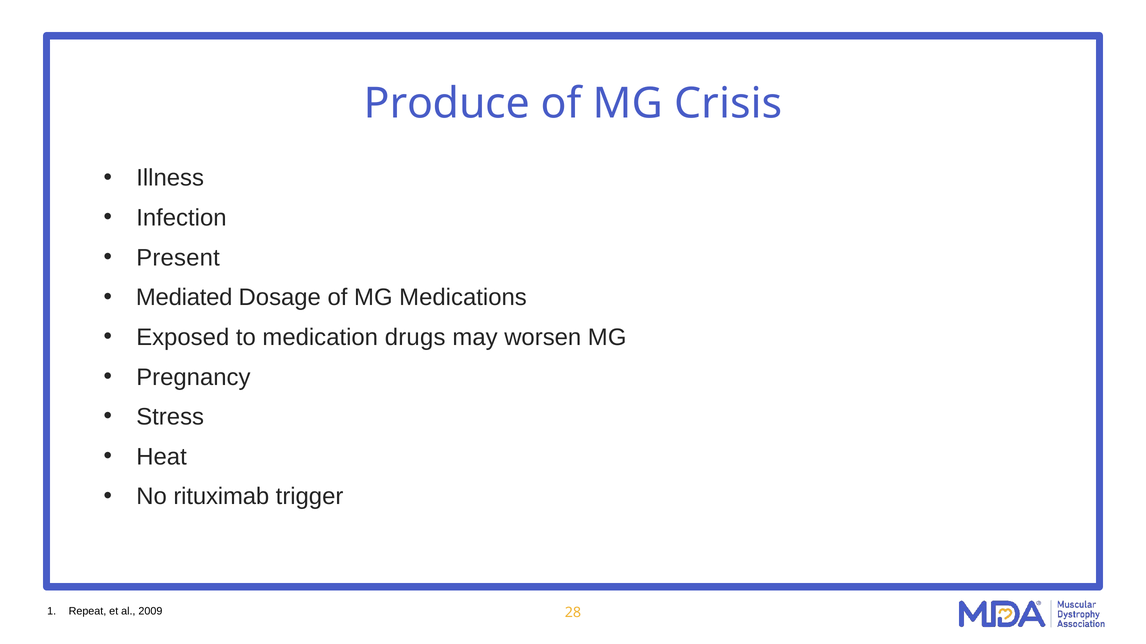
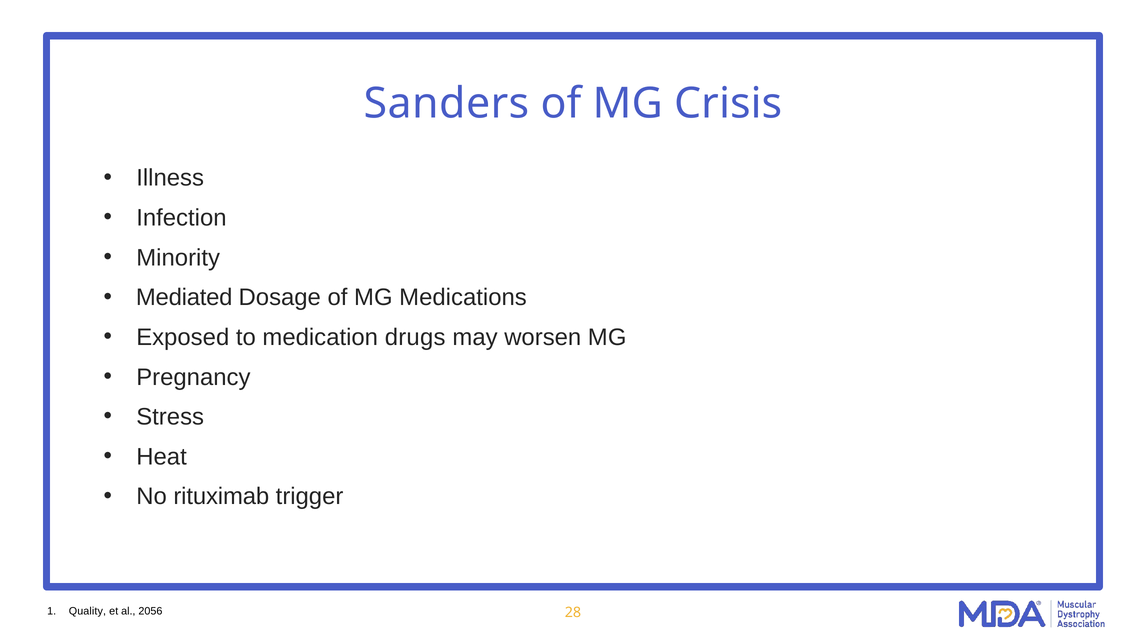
Produce: Produce -> Sanders (447, 104)
Present: Present -> Minority (178, 258)
Repeat: Repeat -> Quality (87, 612)
2009: 2009 -> 2056 (150, 612)
